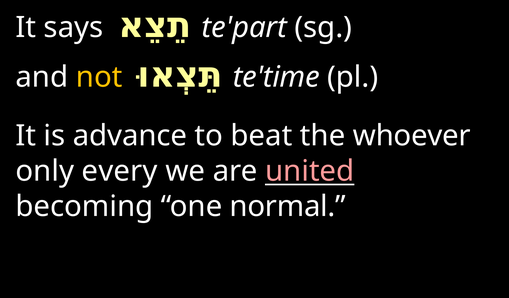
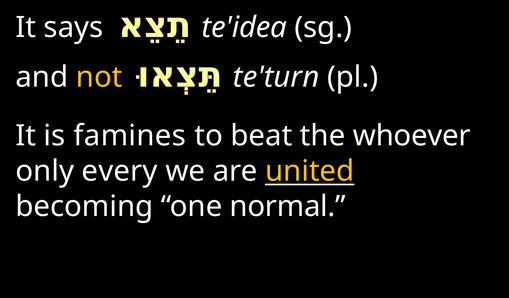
te'part: te'part -> te'idea (244, 28)
te'time: te'time -> te'turn (276, 77)
advance: advance -> famines (130, 136)
united colour: pink -> yellow (310, 171)
